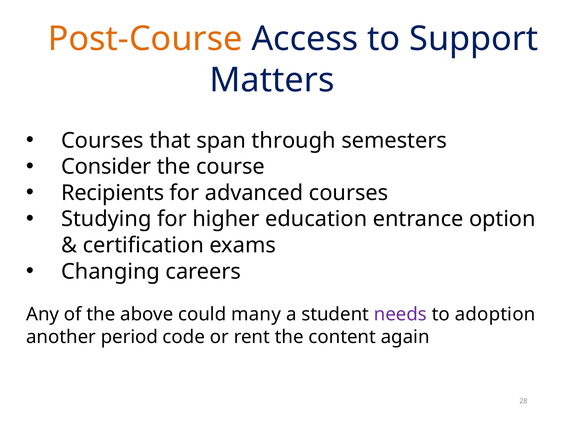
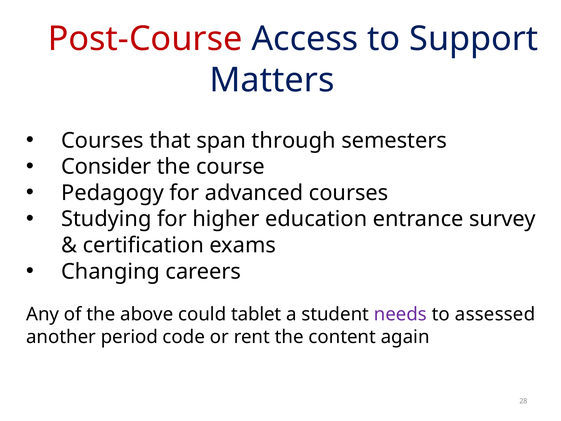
Post-Course colour: orange -> red (145, 39)
Recipients: Recipients -> Pedagogy (113, 193)
option: option -> survey (502, 219)
many: many -> tablet (256, 314)
adoption: adoption -> assessed (495, 314)
